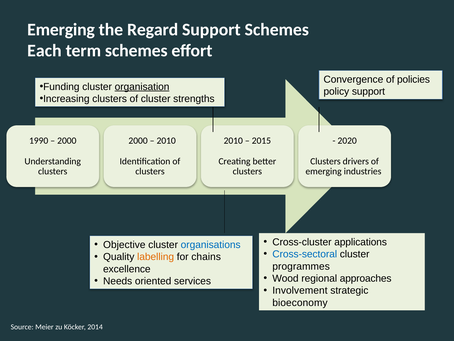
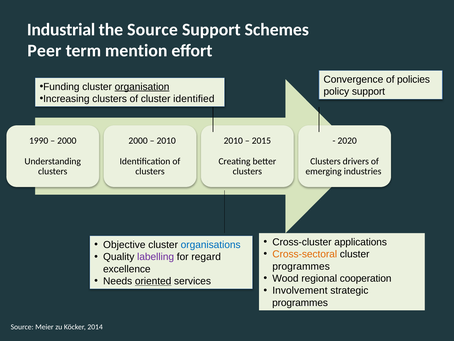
Emerging: Emerging -> Industrial (61, 29)
the Regard: Regard -> Source (153, 29)
Each: Each -> Peer (44, 51)
term schemes: schemes -> mention (136, 51)
strengths: strengths -> identified (194, 99)
Cross-sectoral colour: blue -> orange (305, 254)
labelling colour: orange -> purple (156, 257)
chains: chains -> regard (206, 257)
approaches: approaches -> cooperation (366, 278)
oriented underline: none -> present (153, 281)
bioeconomy: bioeconomy -> programmes (300, 302)
